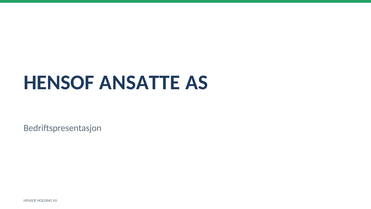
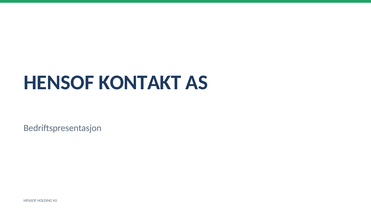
ANSATTE: ANSATTE -> KONTAKT (140, 82)
